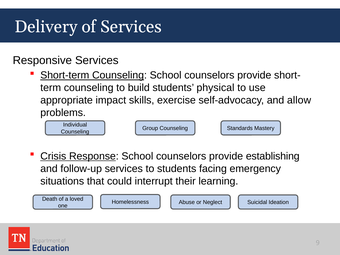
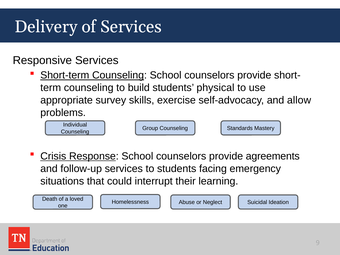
impact: impact -> survey (111, 100)
establishing: establishing -> agreements (273, 156)
